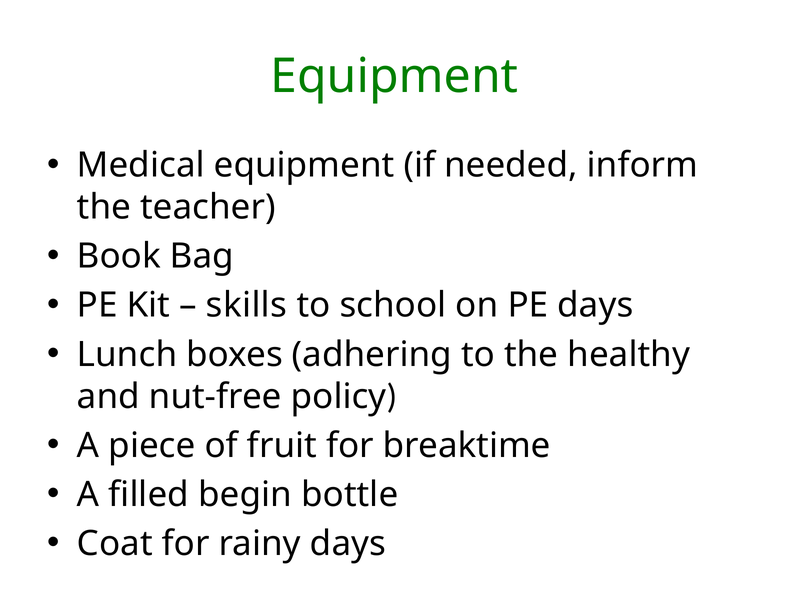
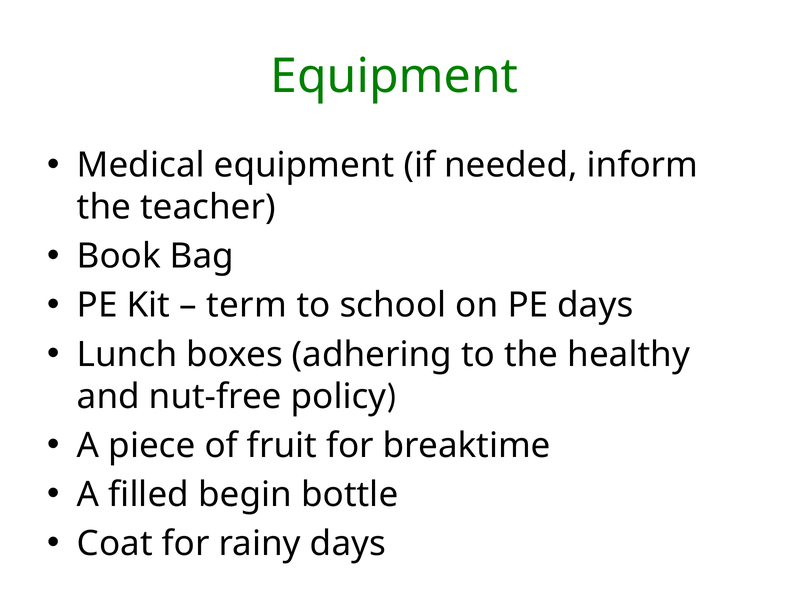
skills: skills -> term (247, 306)
